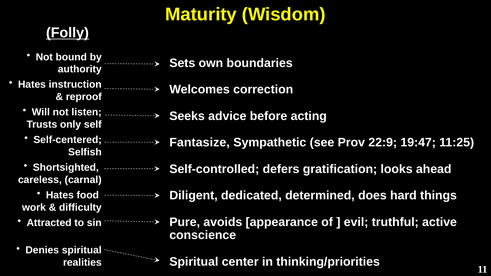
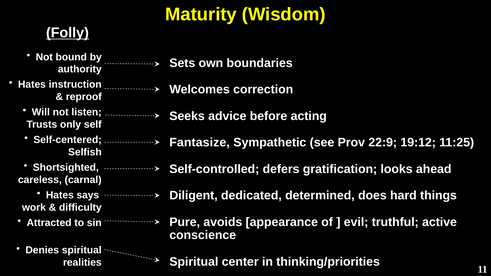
19:47: 19:47 -> 19:12 (418, 143)
food: food -> says (88, 195)
